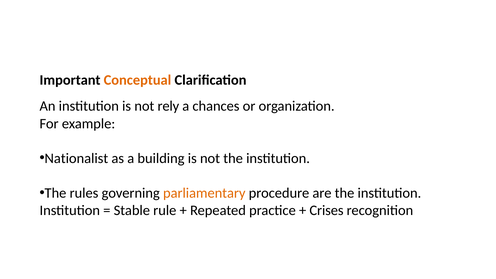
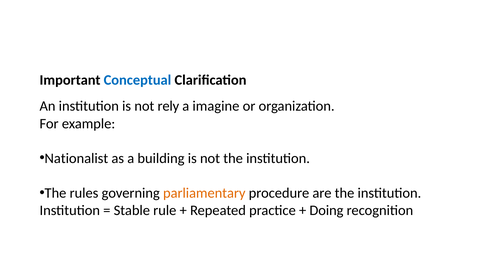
Conceptual colour: orange -> blue (137, 80)
chances: chances -> imagine (216, 106)
Crises: Crises -> Doing (326, 210)
